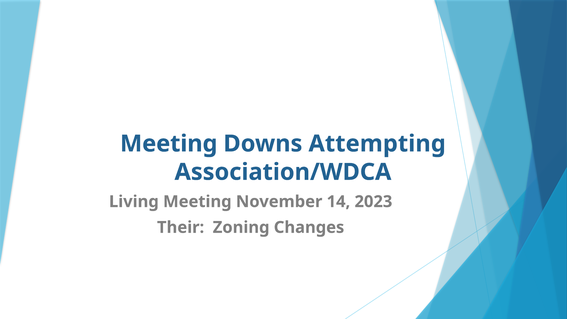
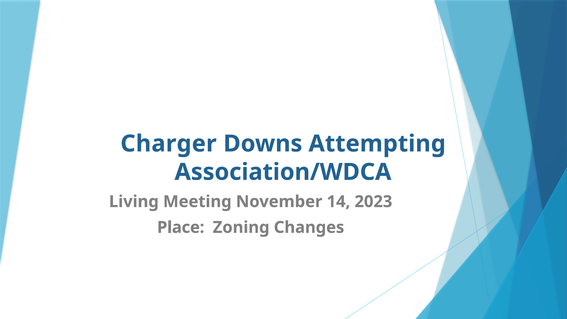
Meeting: Meeting -> Charger (169, 144)
Their: Their -> Place (181, 227)
